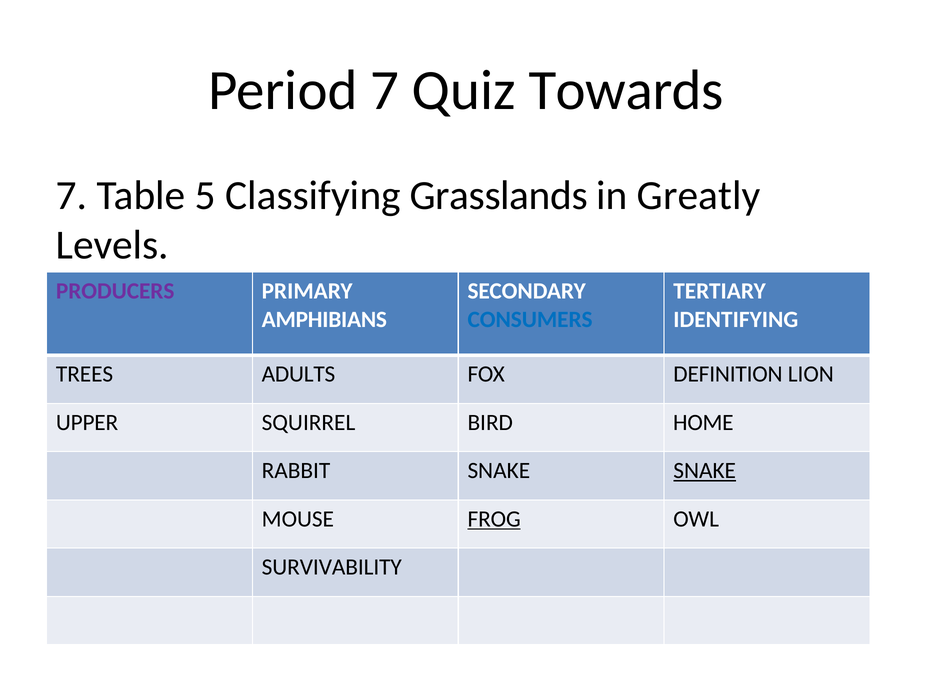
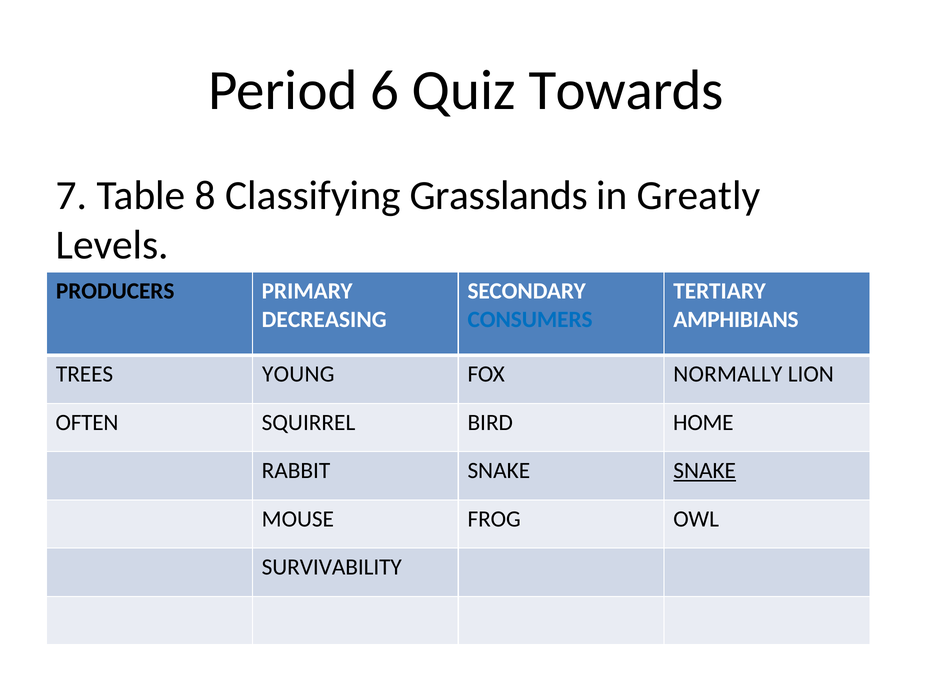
Period 7: 7 -> 6 (385, 90)
5: 5 -> 8 (205, 196)
PRODUCERS colour: purple -> black (115, 291)
AMPHIBIANS: AMPHIBIANS -> DECREASING (324, 319)
IDENTIFYING: IDENTIFYING -> AMPHIBIANS (736, 319)
ADULTS: ADULTS -> YOUNG (298, 374)
DEFINITION: DEFINITION -> NORMALLY (728, 374)
UPPER: UPPER -> OFTEN (87, 422)
FROG underline: present -> none (494, 519)
